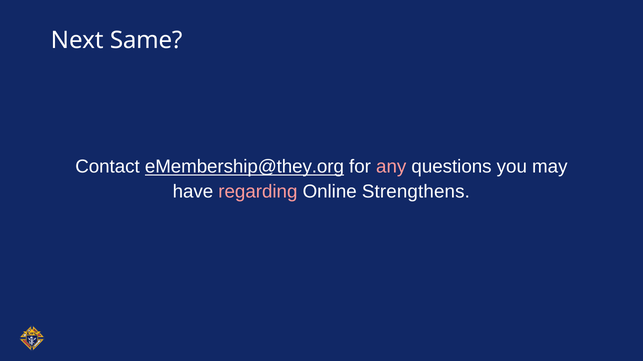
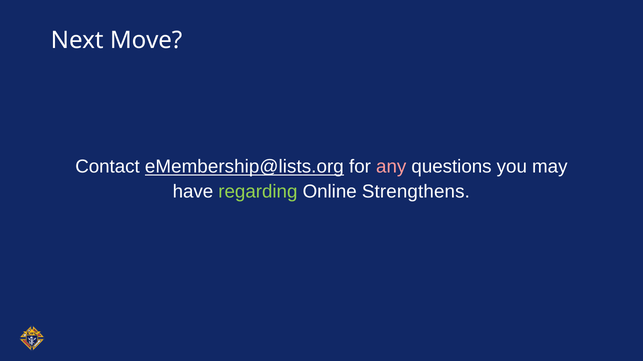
Same: Same -> Move (146, 40)
eMembership@they.org: eMembership@they.org -> eMembership@lists.org (244, 167)
regarding colour: pink -> light green (258, 192)
